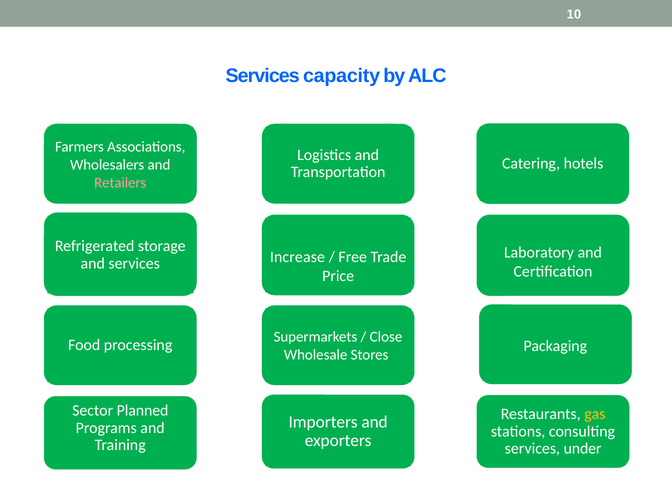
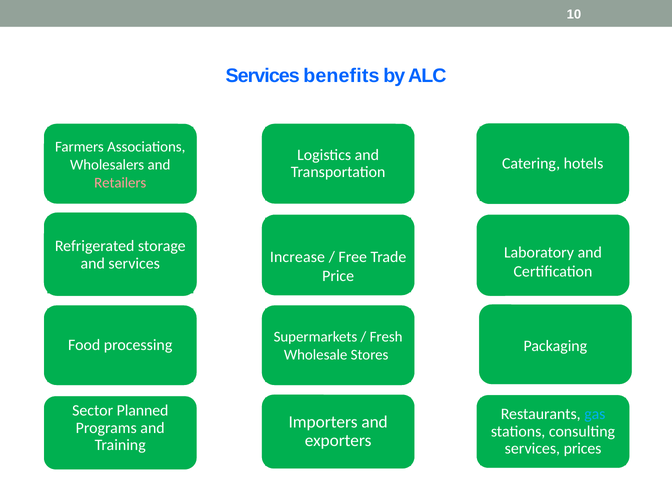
capacity: capacity -> benefits (341, 76)
Close: Close -> Fresh (386, 337)
gas colour: yellow -> light blue (595, 414)
under: under -> prices (583, 449)
